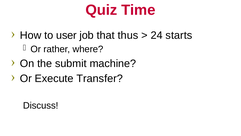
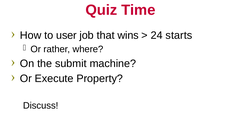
thus: thus -> wins (128, 35)
Transfer: Transfer -> Property (100, 78)
